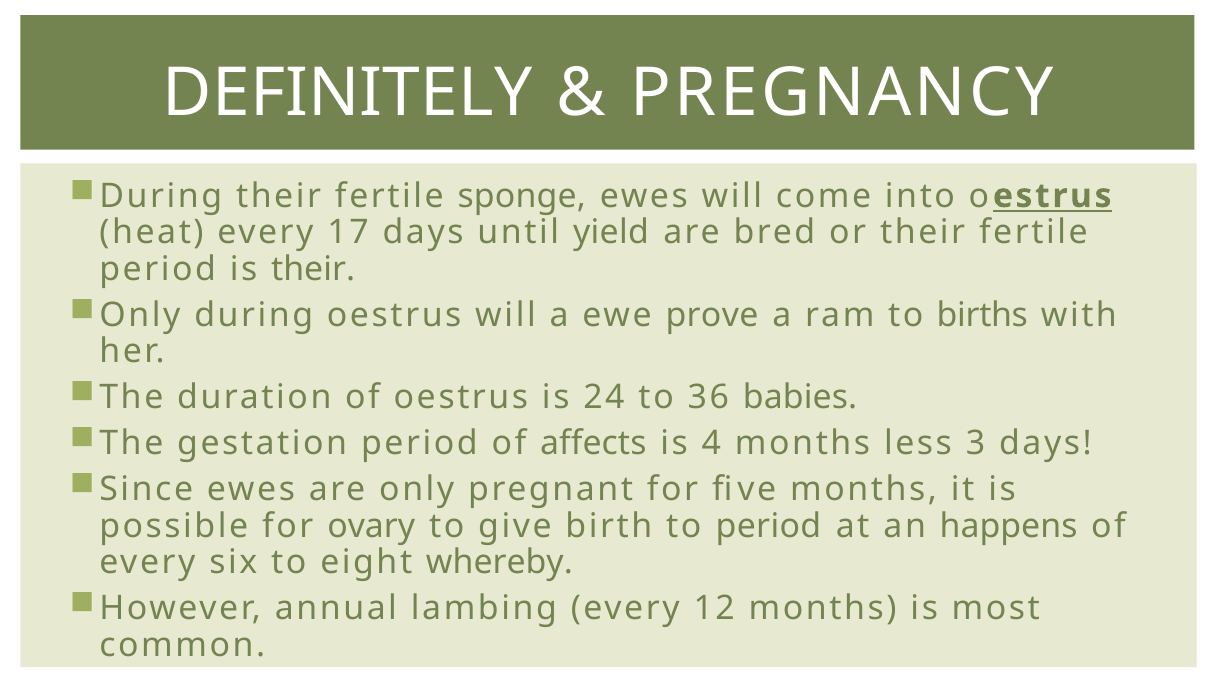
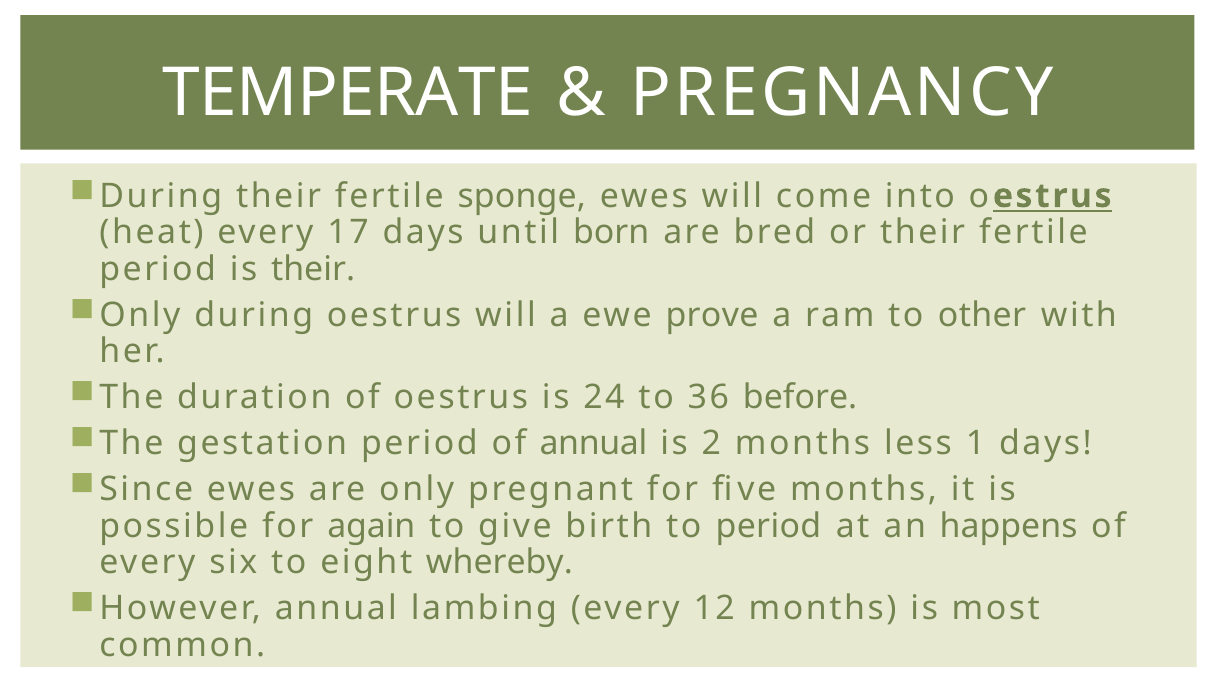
DEFINITELY: DEFINITELY -> TEMPERATE (348, 93)
yield: yield -> born (611, 232)
births: births -> other (982, 315)
babies: babies -> before (800, 398)
of affects: affects -> annual (593, 444)
4: 4 -> 2 (711, 444)
3: 3 -> 1 (975, 444)
ovary: ovary -> again (371, 526)
